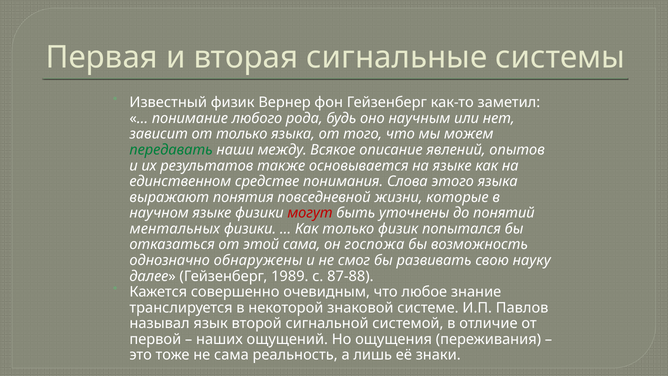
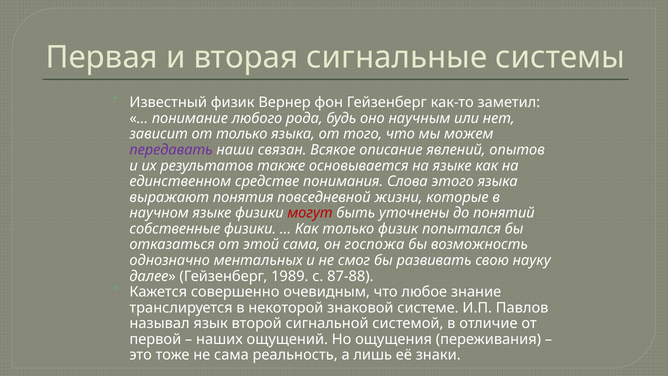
передавать colour: green -> purple (171, 150)
между: между -> связан (282, 150)
ментальных: ментальных -> собственные (175, 229)
обнаружены: обнаружены -> ментальных (258, 260)
